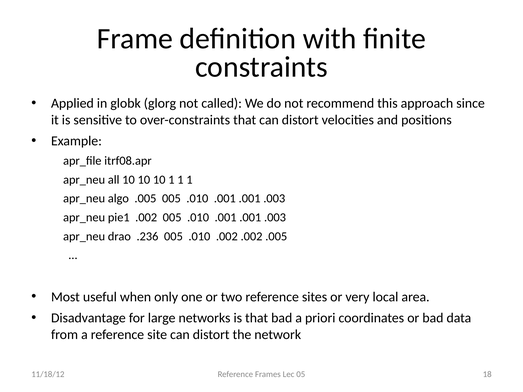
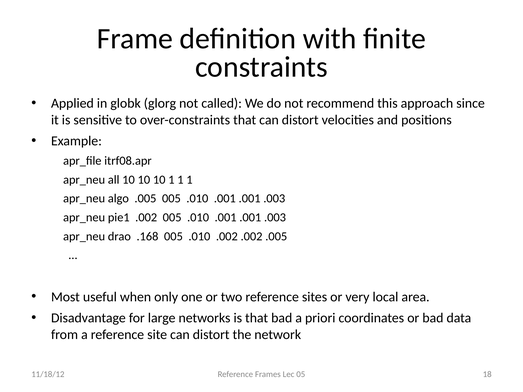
.236: .236 -> .168 (147, 236)
